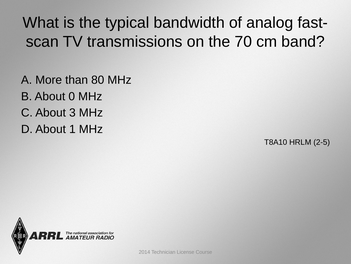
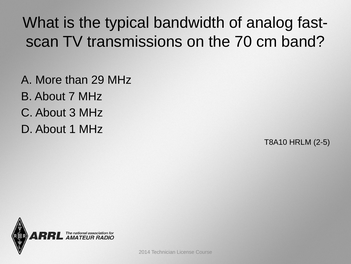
80: 80 -> 29 (98, 80)
0: 0 -> 7 (72, 96)
